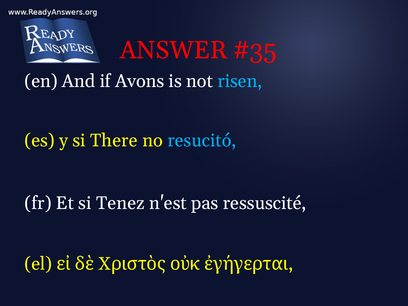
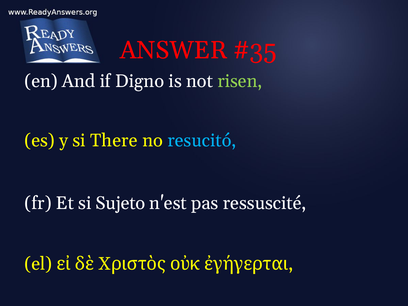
Avons: Avons -> Digno (140, 81)
risen colour: light blue -> light green (240, 81)
Tenez: Tenez -> Sujeto (120, 203)
